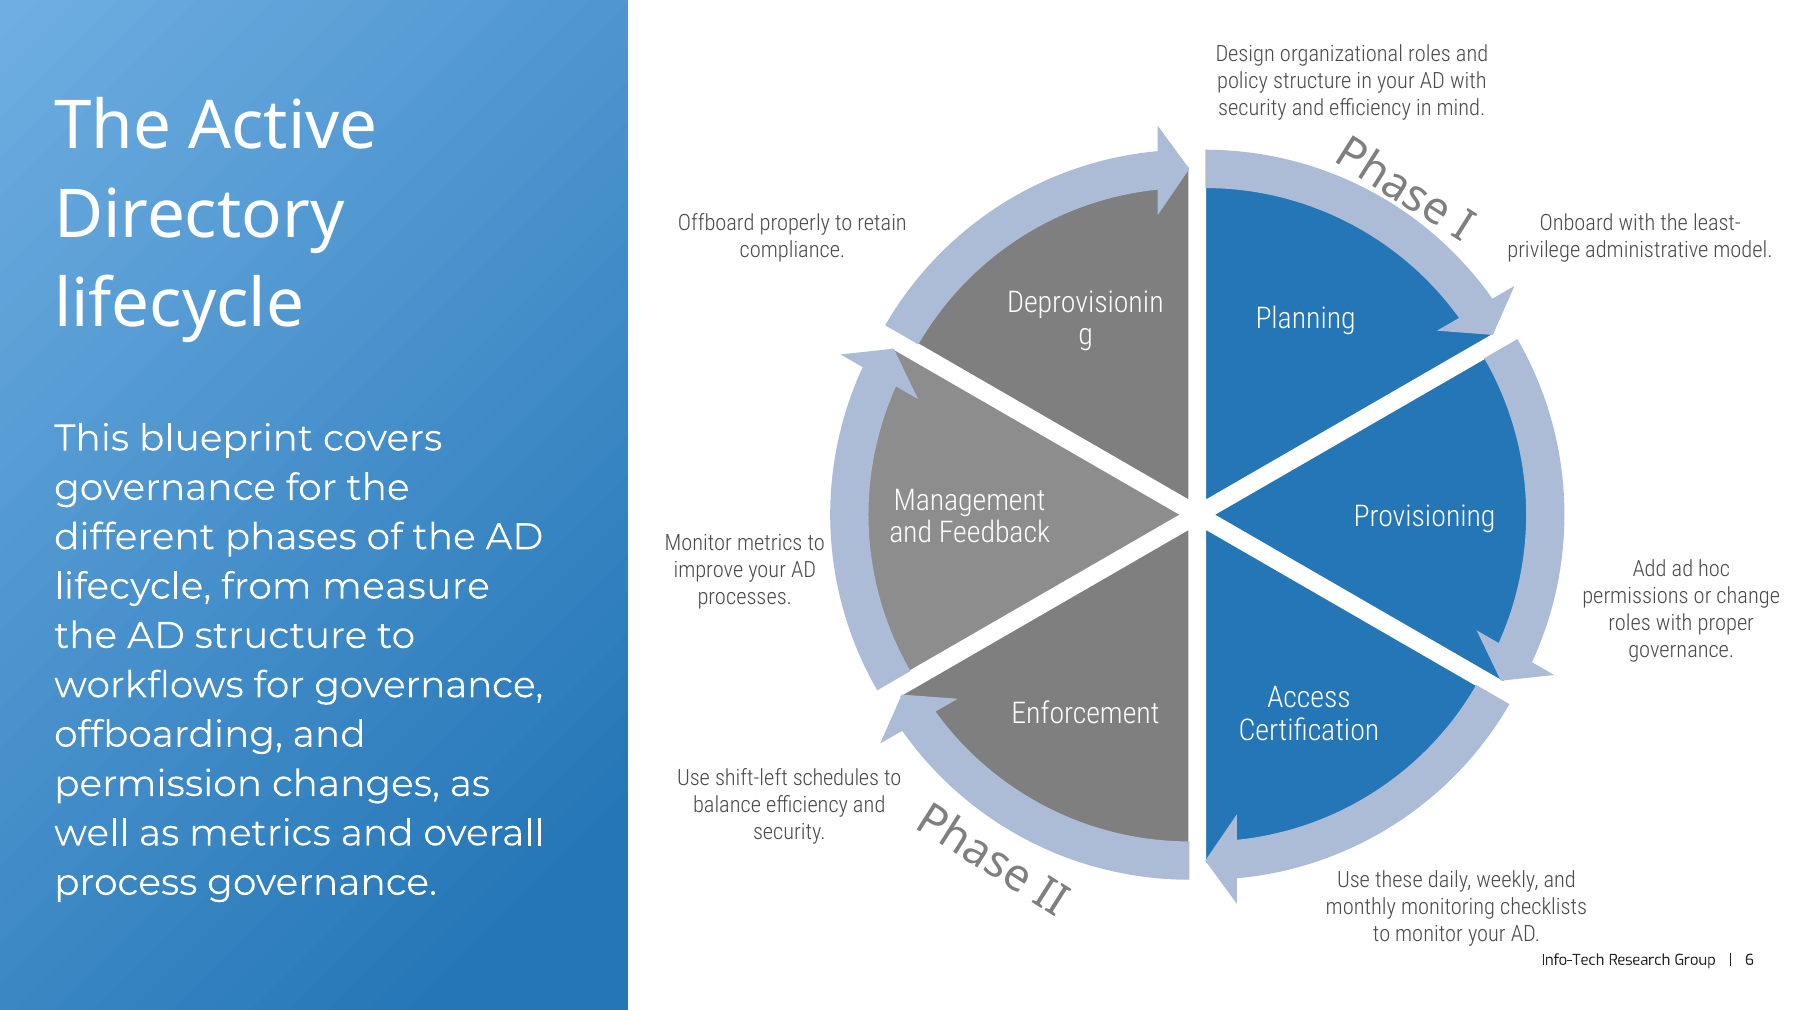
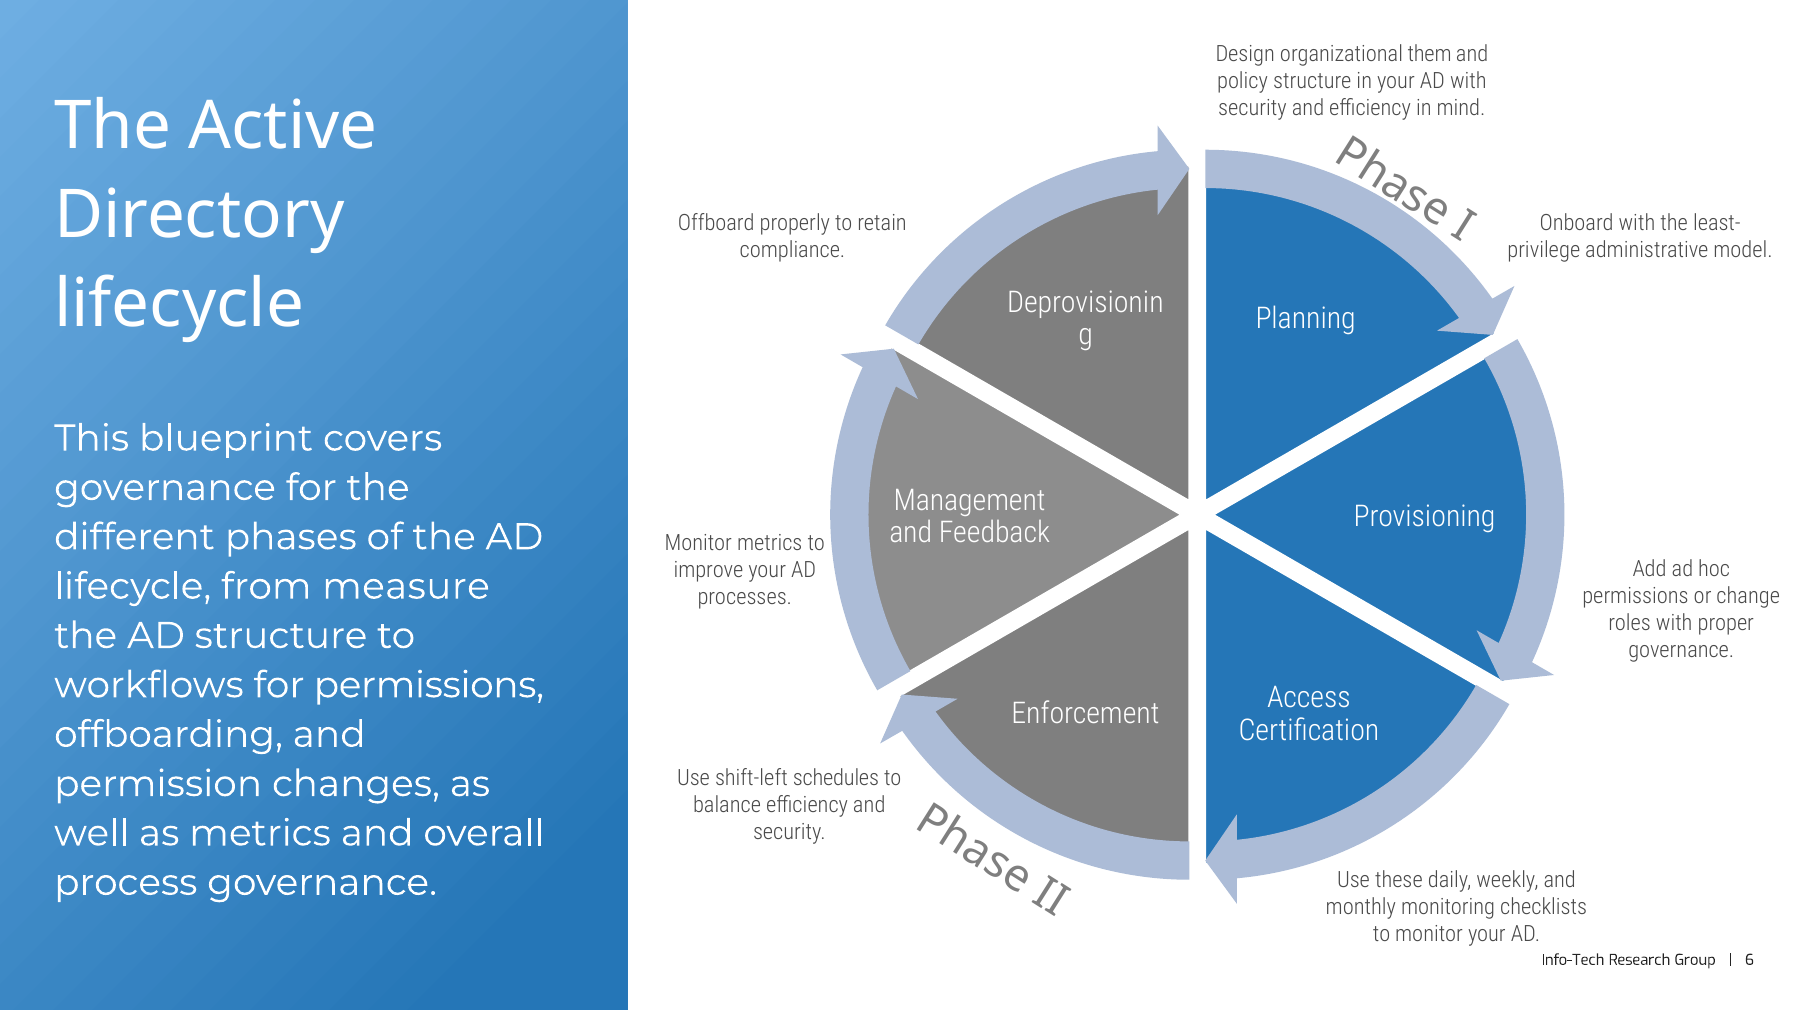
organizational roles: roles -> them (1430, 54)
for governance: governance -> permissions (429, 685)
